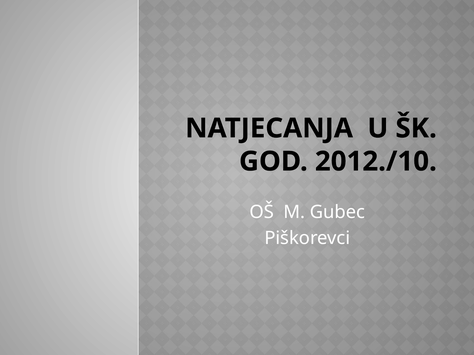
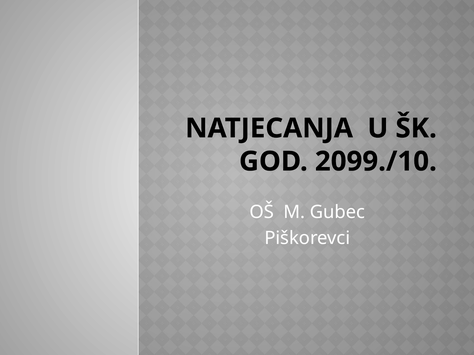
2012./10: 2012./10 -> 2099./10 (376, 162)
